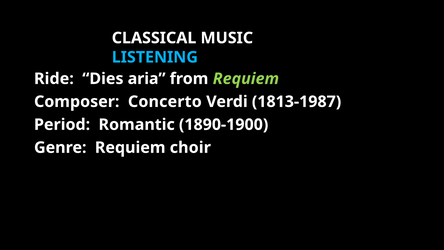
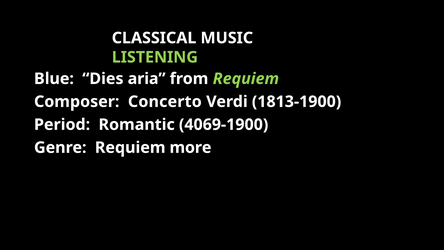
LISTENING colour: light blue -> light green (155, 57)
Ride: Ride -> Blue (54, 79)
1813-1987: 1813-1987 -> 1813-1900 (297, 102)
1890-1900: 1890-1900 -> 4069-1900 (224, 125)
choir: choir -> more (190, 147)
